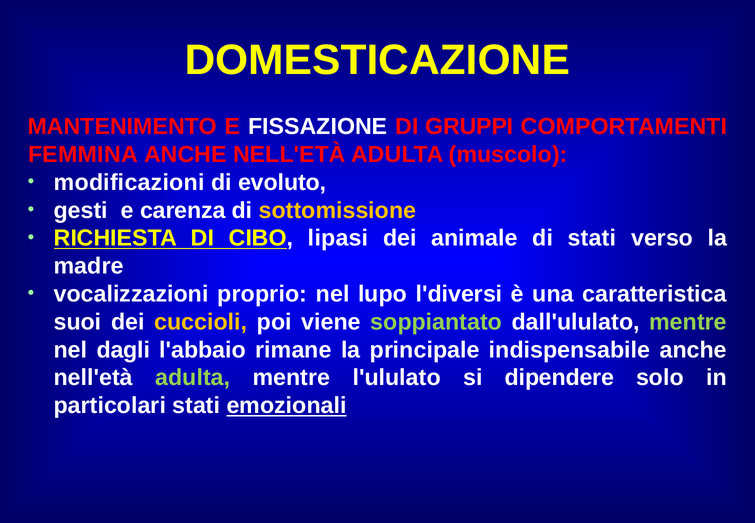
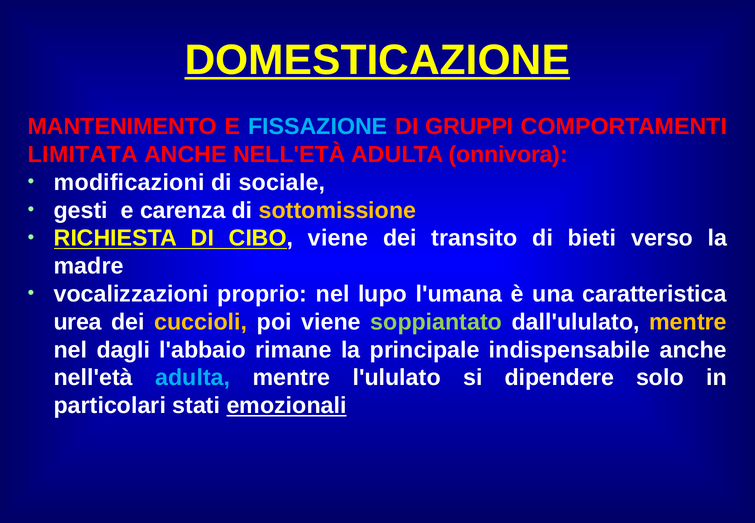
DOMESTICAZIONE underline: none -> present (377, 60)
FISSAZIONE colour: white -> light blue (318, 127)
FEMMINA: FEMMINA -> LIMITATA (83, 155)
muscolo: muscolo -> onnivora (508, 155)
evoluto: evoluto -> sociale (282, 182)
CIBO lipasi: lipasi -> viene (338, 238)
animale: animale -> transito (474, 238)
di stati: stati -> bieti (592, 238)
l'diversi: l'diversi -> l'umana (459, 294)
suoi: suoi -> urea (78, 322)
mentre colour: light green -> yellow (688, 322)
adulta colour: light green -> light blue (193, 378)
